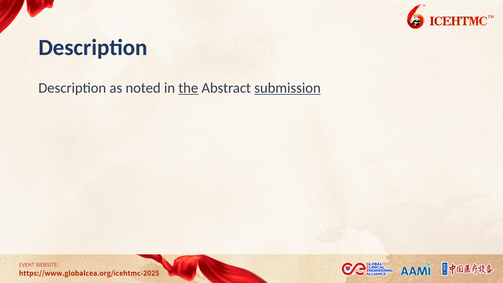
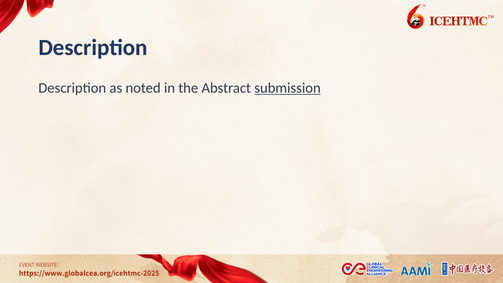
the underline: present -> none (188, 88)
